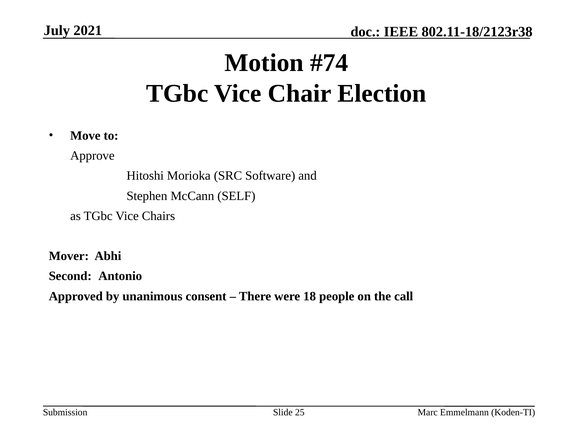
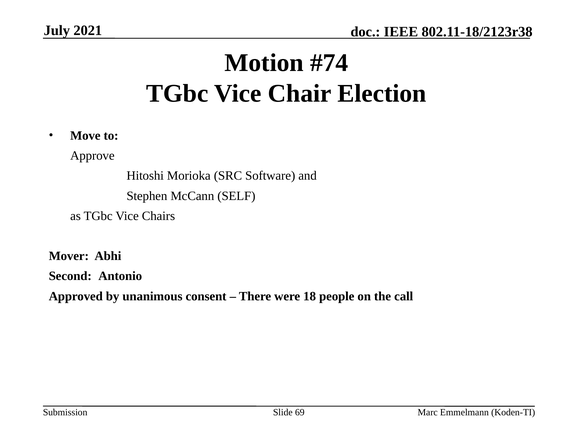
25: 25 -> 69 (300, 412)
